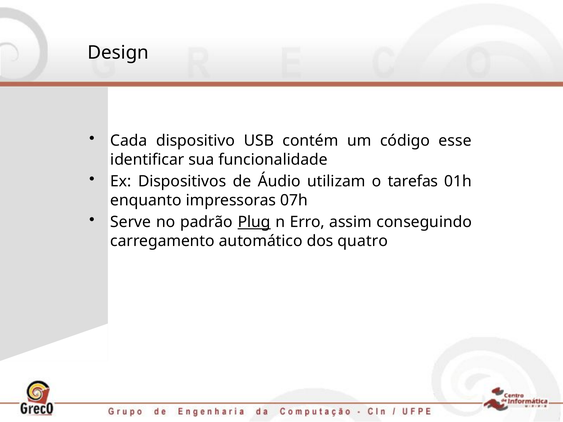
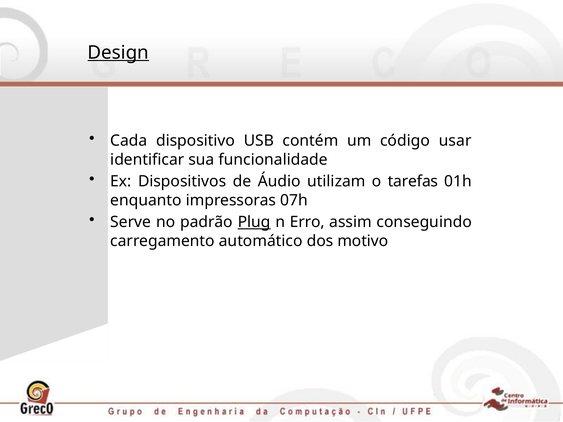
Design underline: none -> present (118, 53)
esse: esse -> usar (455, 141)
quatro: quatro -> motivo (363, 241)
